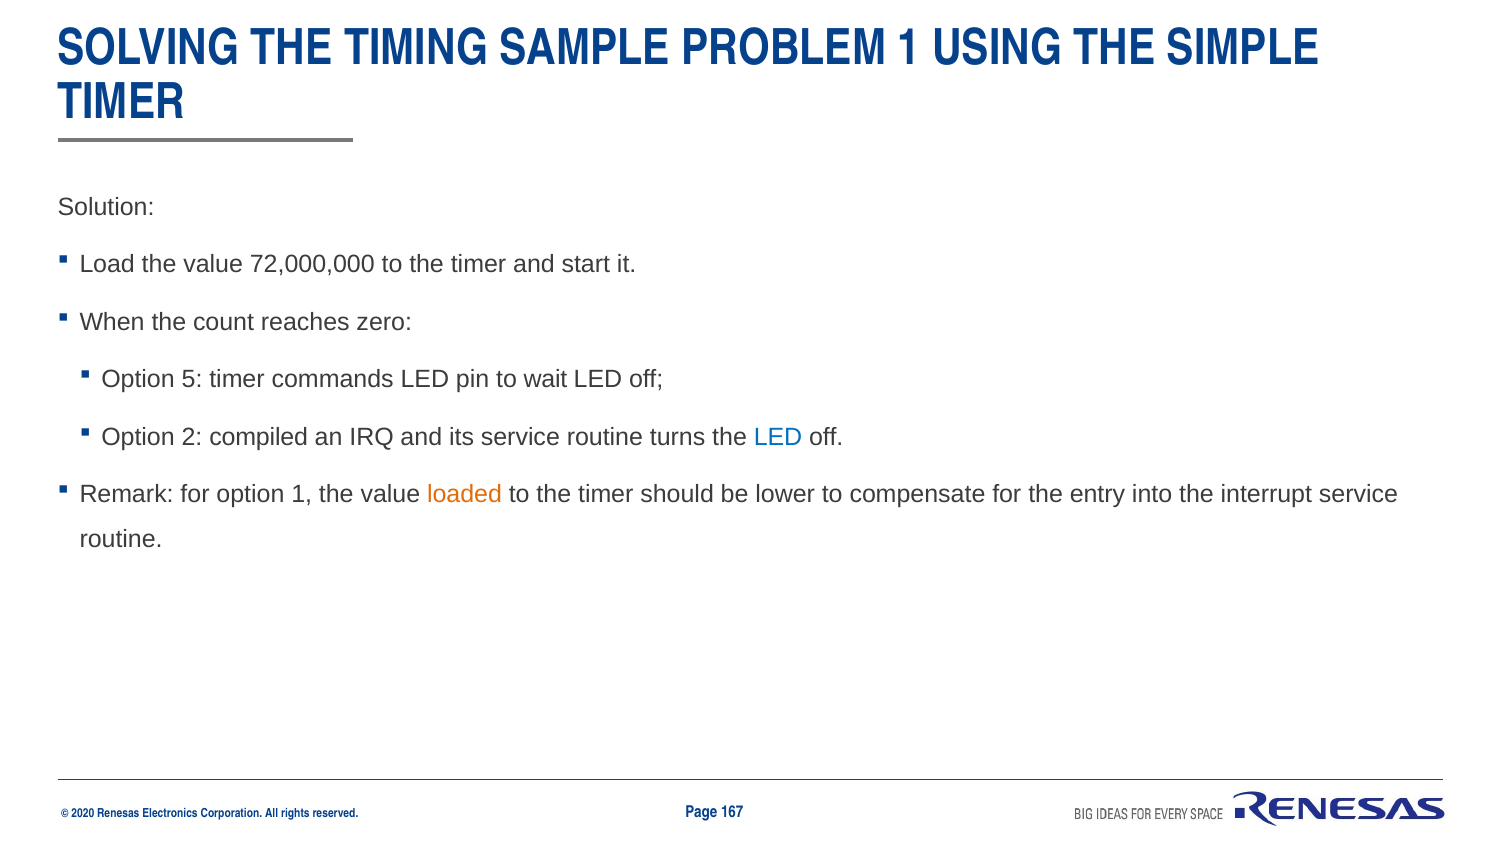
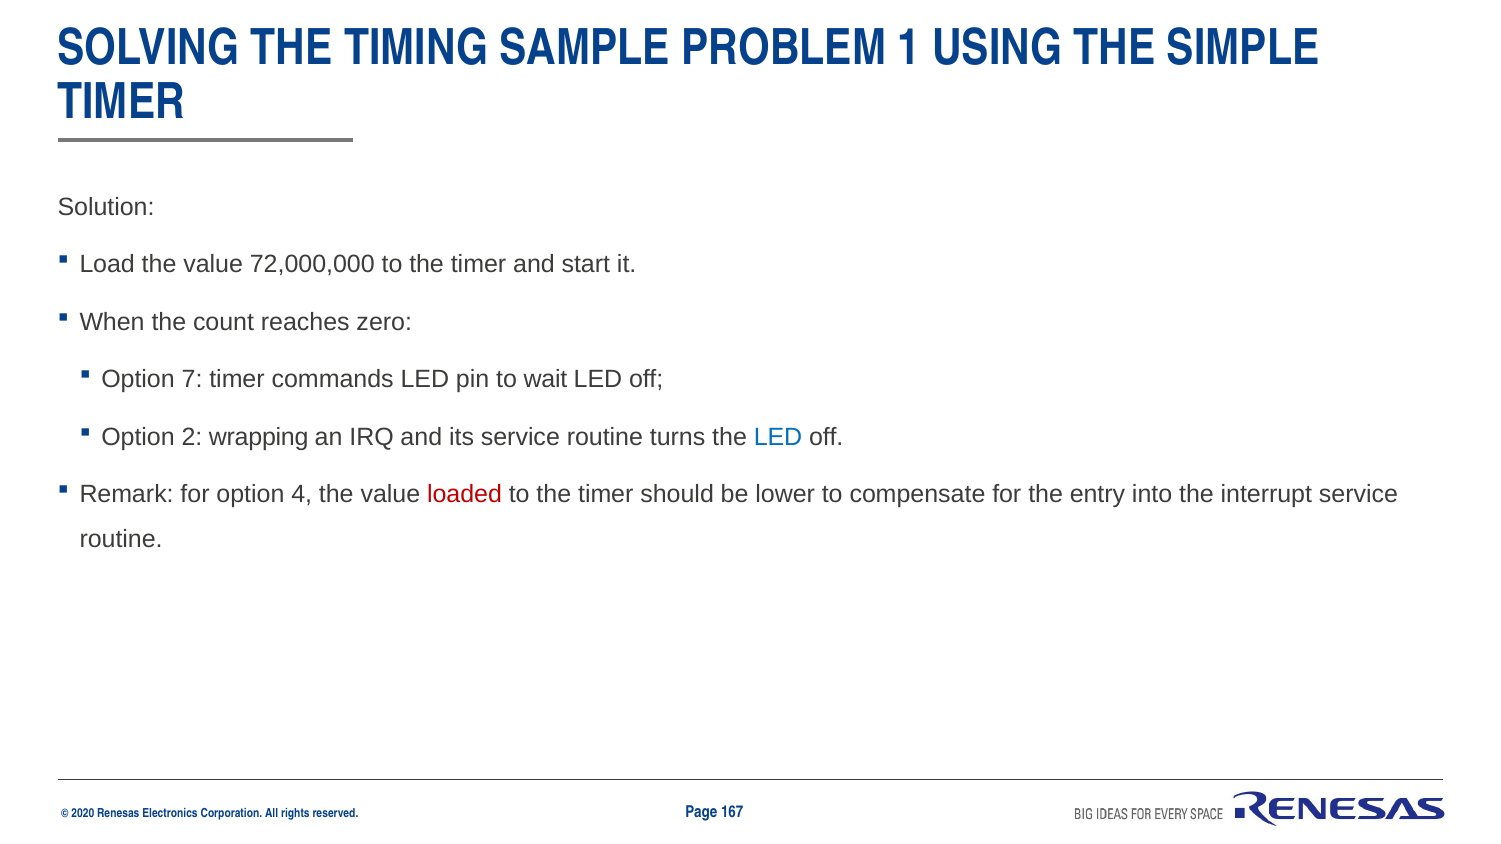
5: 5 -> 7 (192, 380)
compiled: compiled -> wrapping (259, 437)
option 1: 1 -> 4 (302, 495)
loaded colour: orange -> red (465, 495)
